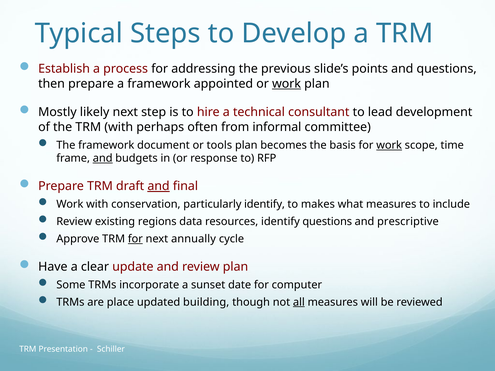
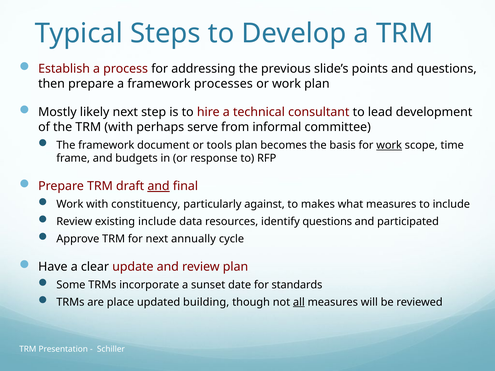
appointed: appointed -> processes (223, 84)
work underline: present -> none (287, 84)
often: often -> serve (203, 127)
and underline: present -> none (103, 158)
conservation: conservation -> constituency (146, 204)
particularly identify: identify -> against (264, 204)
existing regions: regions -> include (157, 222)
prescriptive: prescriptive -> participated (408, 222)
for underline: present -> none (135, 239)
computer: computer -> standards (297, 285)
